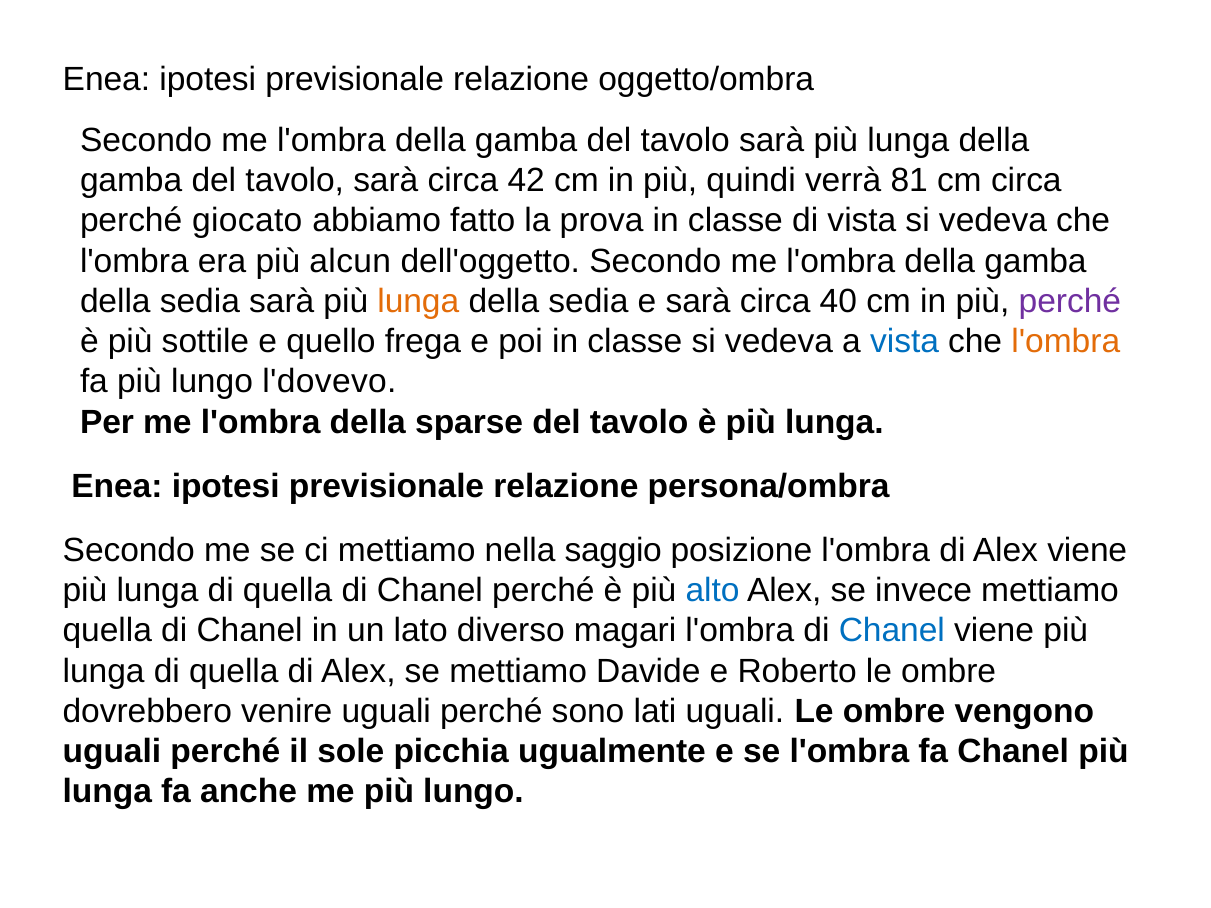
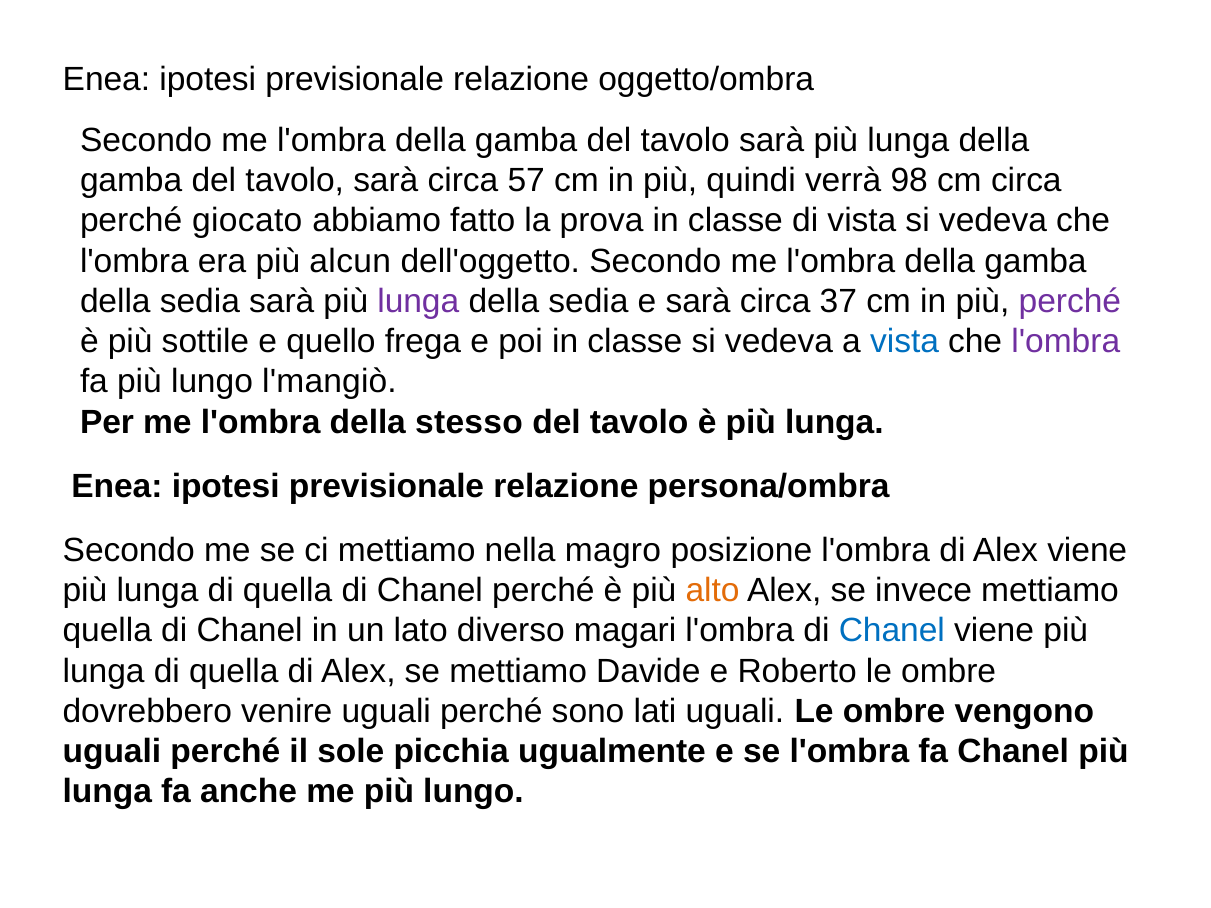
42: 42 -> 57 (526, 181)
81: 81 -> 98 (909, 181)
lunga colour: orange -> purple (418, 301)
40: 40 -> 37 (838, 301)
l'ombra colour: orange -> purple (1066, 342)
l'dovevo: l'dovevo -> l'mangiò (329, 382)
sparse: sparse -> stesso (469, 422)
saggio: saggio -> magro (613, 550)
alto colour: blue -> orange (713, 591)
